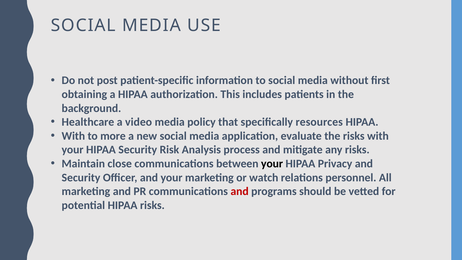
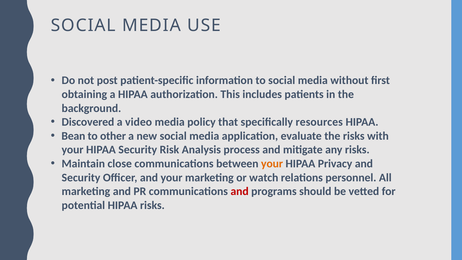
Healthcare: Healthcare -> Discovered (88, 122)
With: With -> Bean (73, 136)
more: more -> other (113, 136)
your colour: black -> orange (272, 164)
